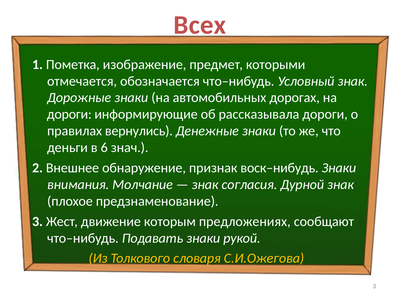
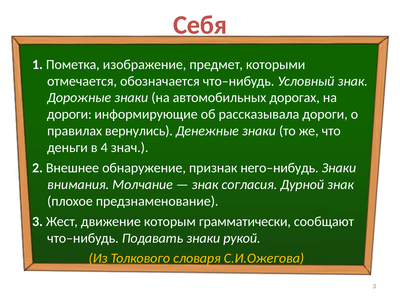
Всех: Всех -> Себя (200, 25)
6: 6 -> 4 (104, 148)
воск–нибудь: воск–нибудь -> него–нибудь (280, 168)
предложениях: предложениях -> грамматически (245, 221)
